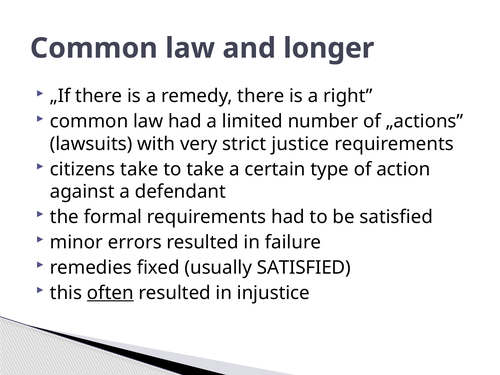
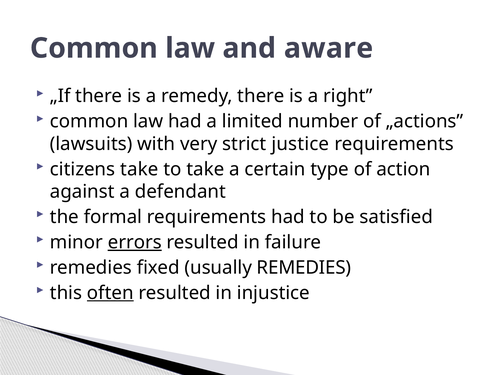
longer: longer -> aware (329, 48)
errors underline: none -> present (135, 242)
usually SATISFIED: SATISFIED -> REMEDIES (304, 268)
